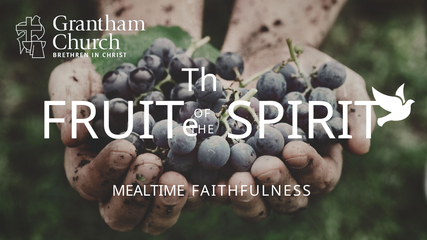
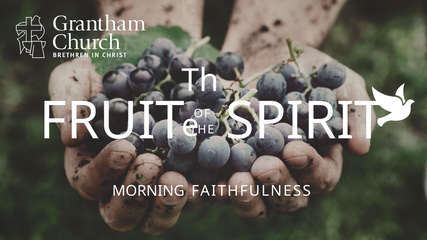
MEALTIME: MEALTIME -> MORNING (148, 191)
